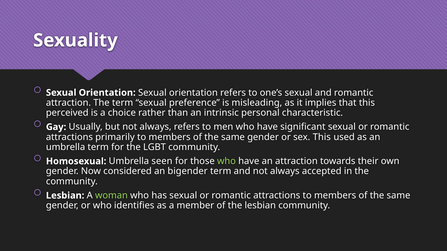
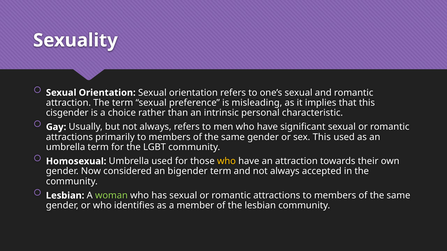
perceived: perceived -> cisgender (67, 113)
Umbrella seen: seen -> used (162, 161)
who colour: light green -> yellow (226, 161)
